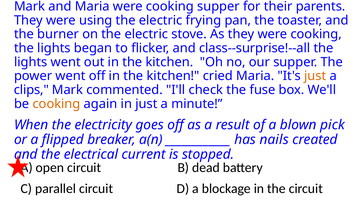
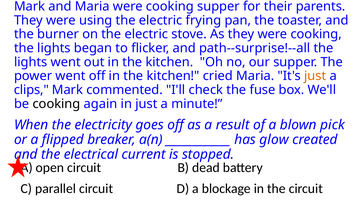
class--surprise!--all: class--surprise!--all -> path--surprise!--all (255, 48)
cooking colour: orange -> black (56, 104)
nails: nails -> glow (274, 139)
